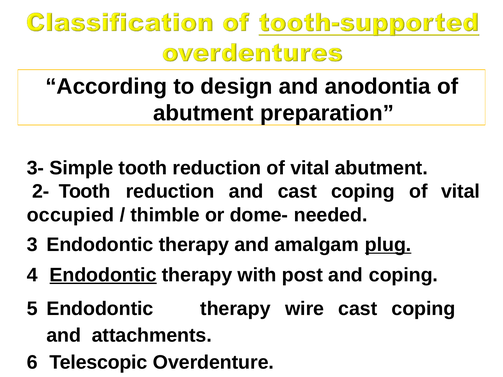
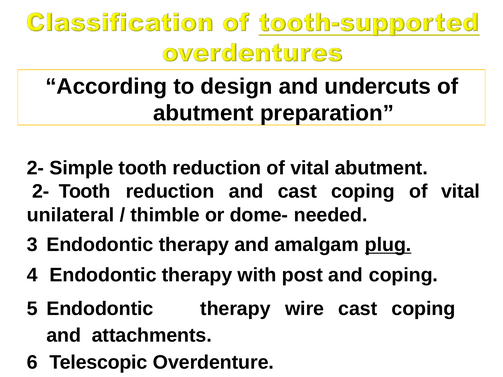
anodontia: anodontia -> undercuts (378, 86)
3-: 3- -> 2- (35, 168)
occupied: occupied -> unilateral (71, 215)
Endodontic underline: present -> none (103, 275)
